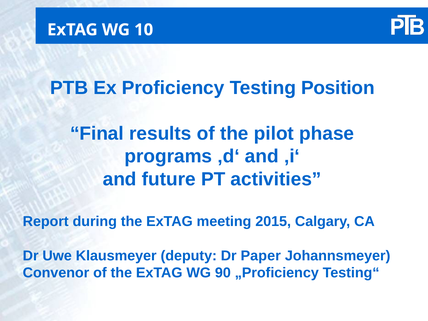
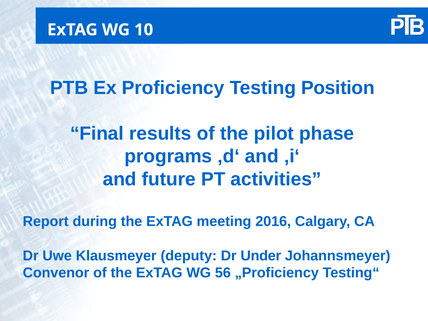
2015: 2015 -> 2016 (273, 222)
Paper: Paper -> Under (261, 256)
90: 90 -> 56 (223, 273)
